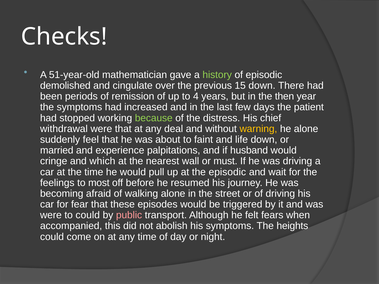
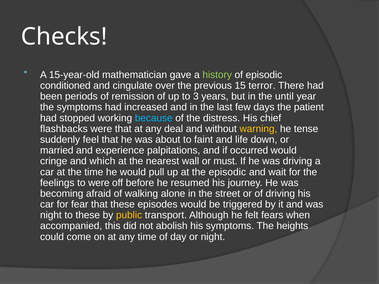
51-year-old: 51-year-old -> 15-year-old (74, 75)
demolished: demolished -> conditioned (65, 86)
15 down: down -> terror (262, 86)
4: 4 -> 3 (196, 96)
then: then -> until (284, 96)
because colour: light green -> light blue (154, 118)
withdrawal: withdrawal -> flashbacks (64, 129)
he alone: alone -> tense (306, 129)
husband: husband -> occurred (249, 151)
to most: most -> were (99, 183)
were: were -> night (51, 215)
to could: could -> these (88, 215)
public colour: pink -> yellow (129, 215)
